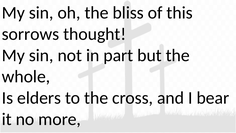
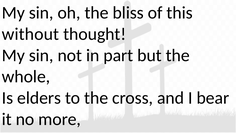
sorrows: sorrows -> without (30, 34)
